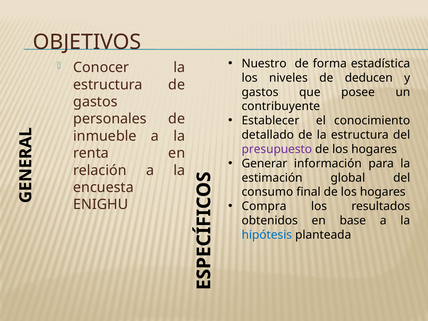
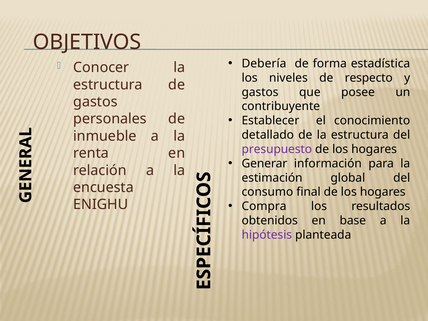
Nuestro: Nuestro -> Debería (264, 64)
deducen: deducen -> respecto (369, 78)
hipótesis colour: blue -> purple (267, 235)
